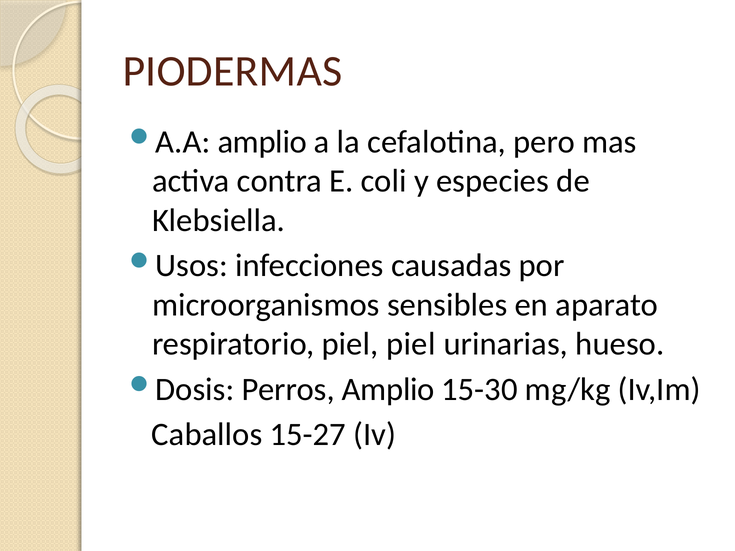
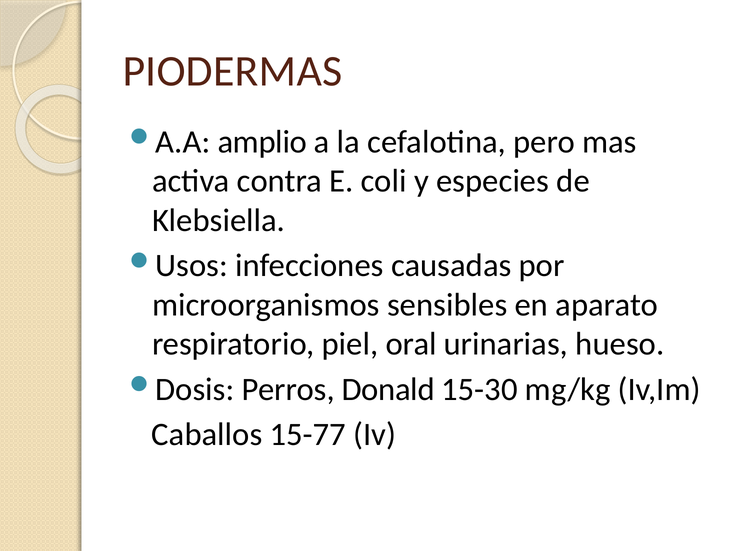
piel piel: piel -> oral (411, 344)
Perros Amplio: Amplio -> Donald (388, 389)
15-27: 15-27 -> 15-77 (308, 435)
